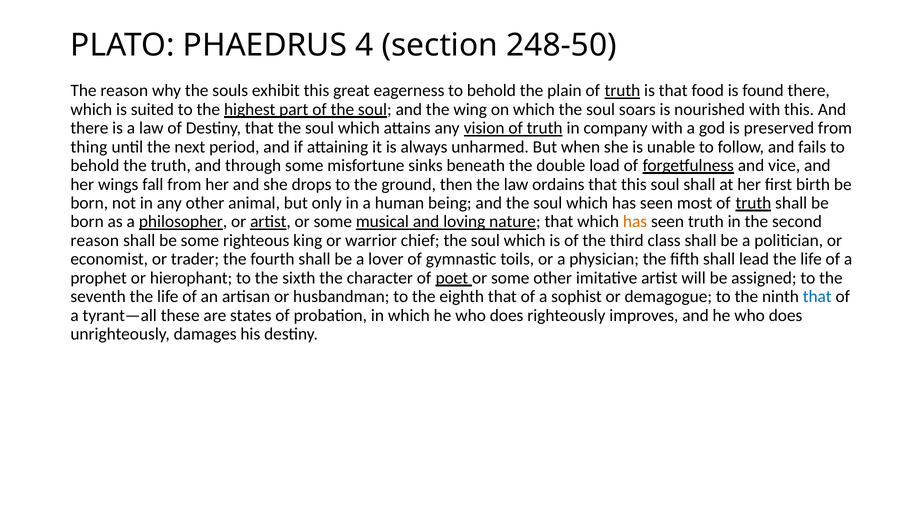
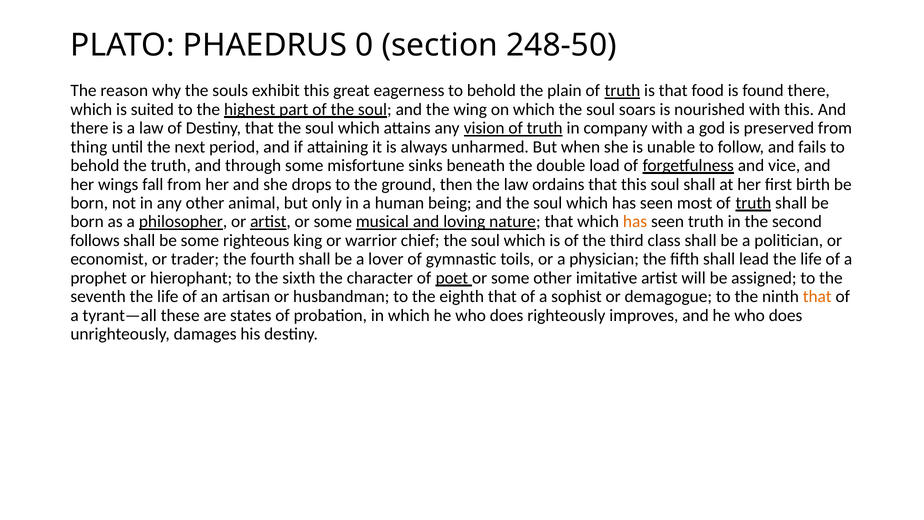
4: 4 -> 0 (364, 45)
reason: reason -> follows (95, 240)
that colour: blue -> orange (817, 296)
